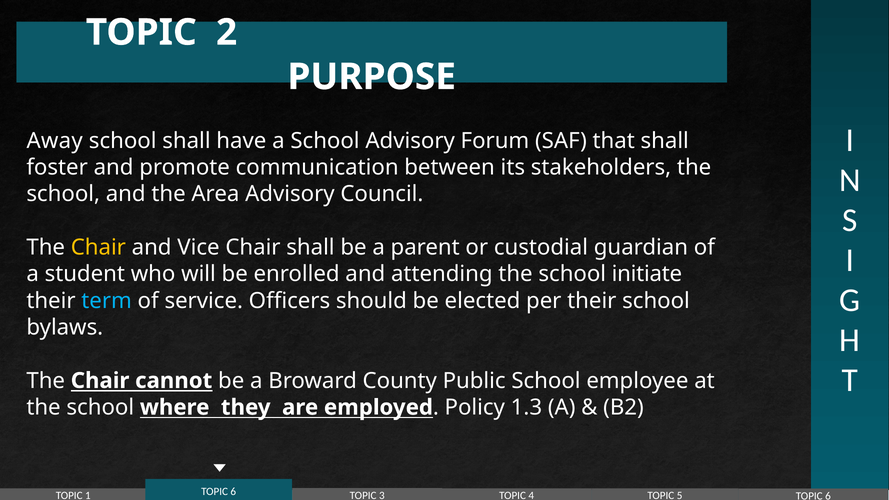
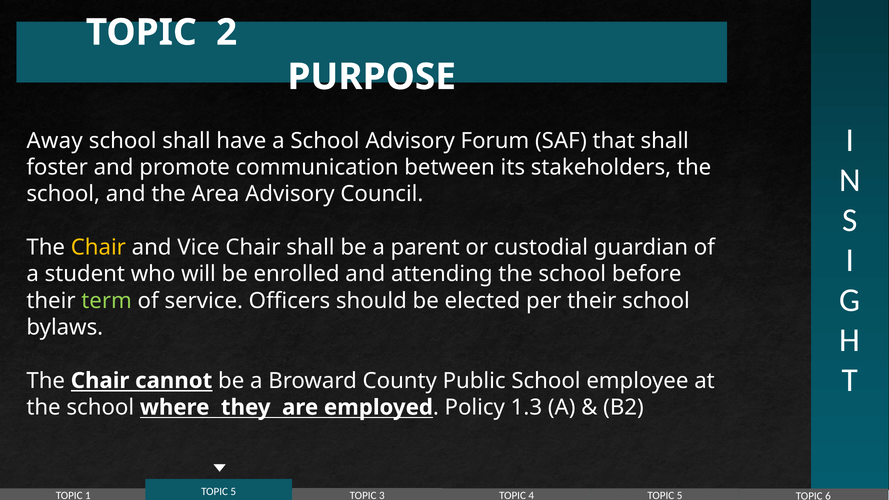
initiate: initiate -> before (647, 274)
term colour: light blue -> light green (107, 301)
6: 6 -> 5 (233, 491)
